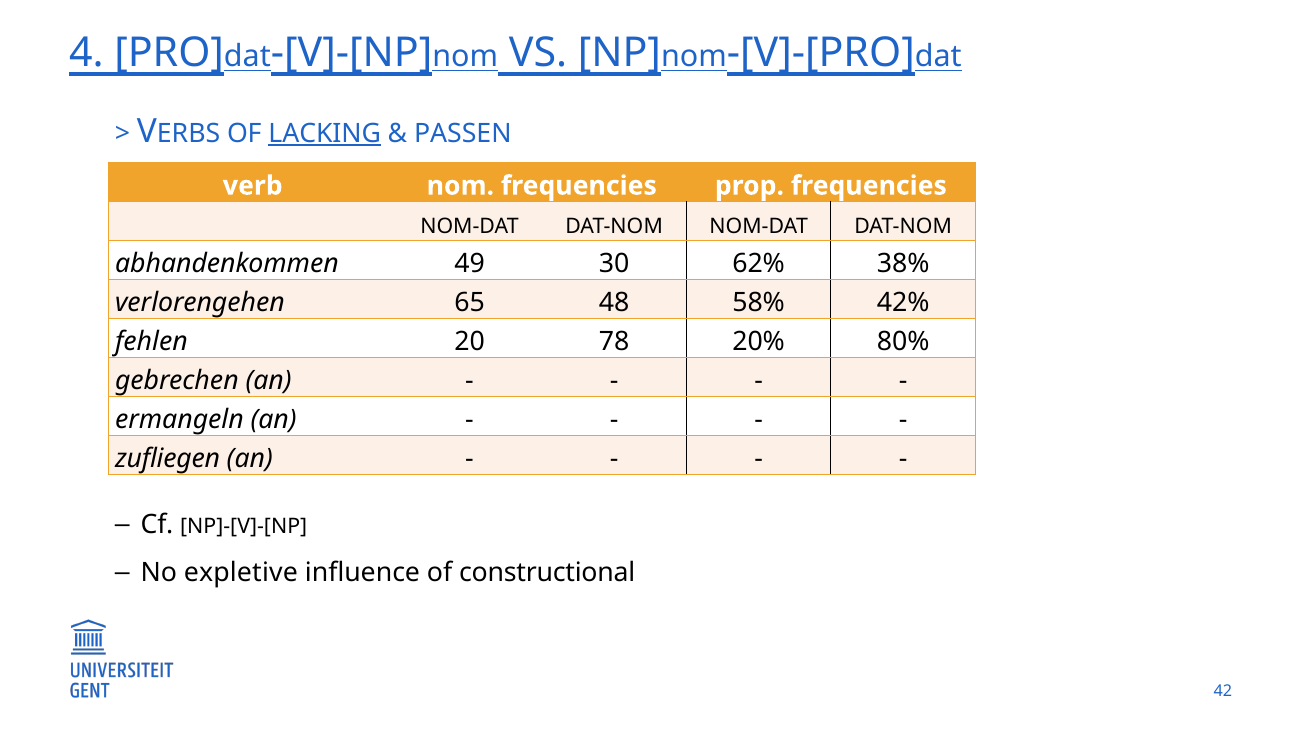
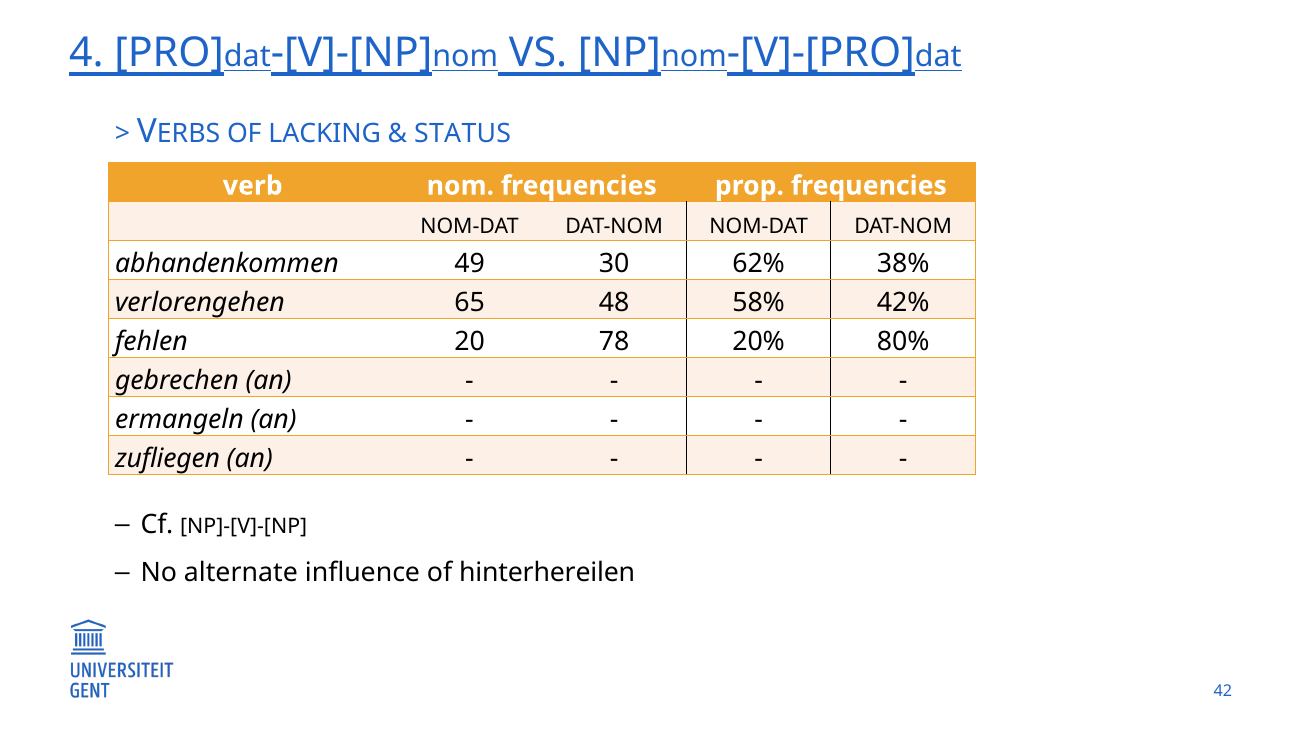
LACKING underline: present -> none (325, 133)
PASSEN: PASSEN -> STATUS (463, 133)
expletive: expletive -> alternate (241, 573)
constructional: constructional -> hinterhereilen (547, 573)
